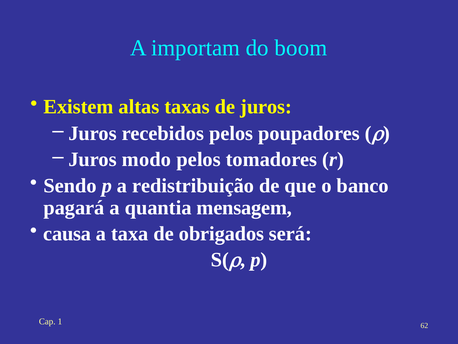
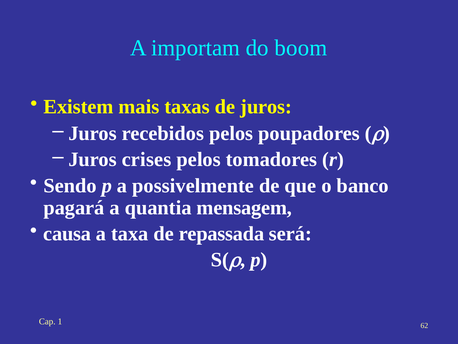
altas: altas -> mais (139, 107)
modo: modo -> crises (147, 159)
redistribuição: redistribuição -> possivelmente (193, 185)
obrigados: obrigados -> repassada (222, 233)
